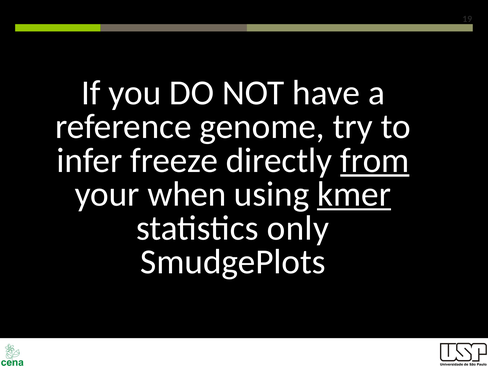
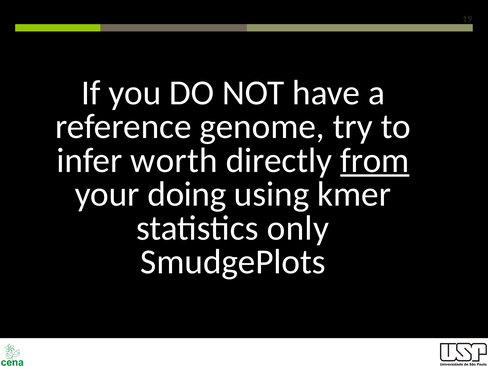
freeze: freeze -> worth (174, 160)
when: when -> doing (187, 194)
kmer underline: present -> none (354, 194)
